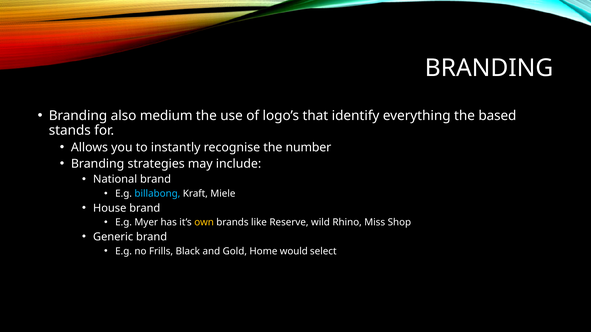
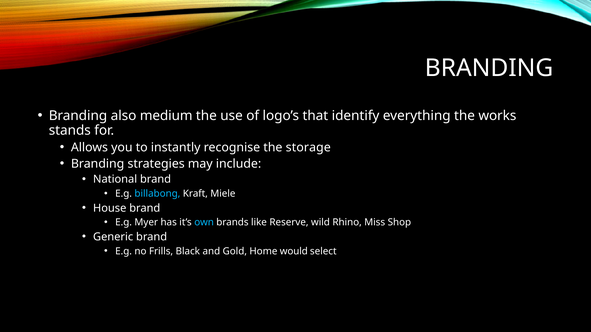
based: based -> works (497, 116)
number: number -> storage (308, 147)
own colour: yellow -> light blue (204, 223)
